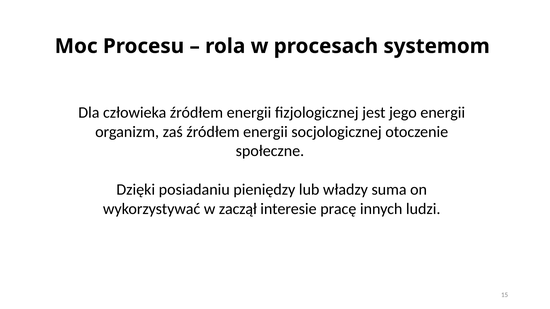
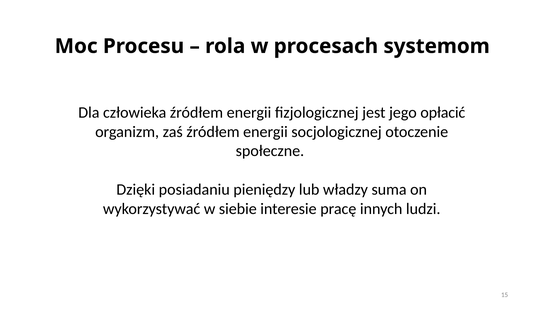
jego energii: energii -> opłacić (443, 113)
zaczął: zaczął -> siebie (238, 209)
